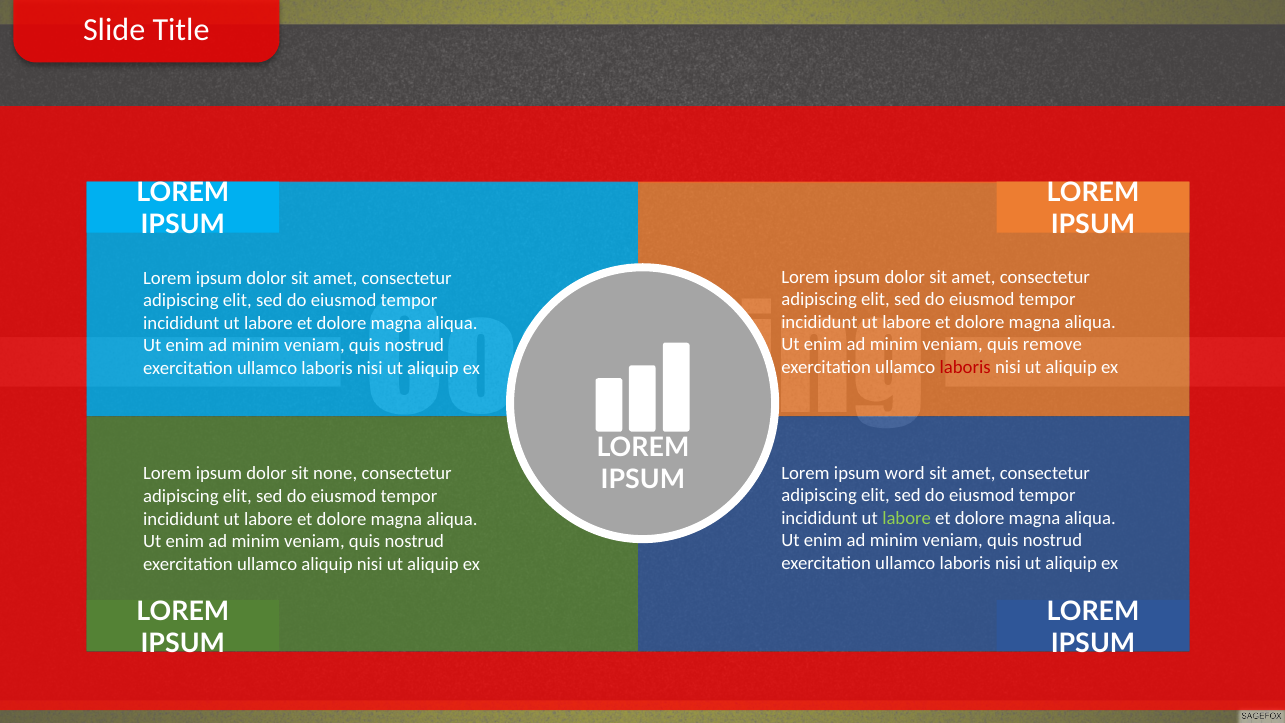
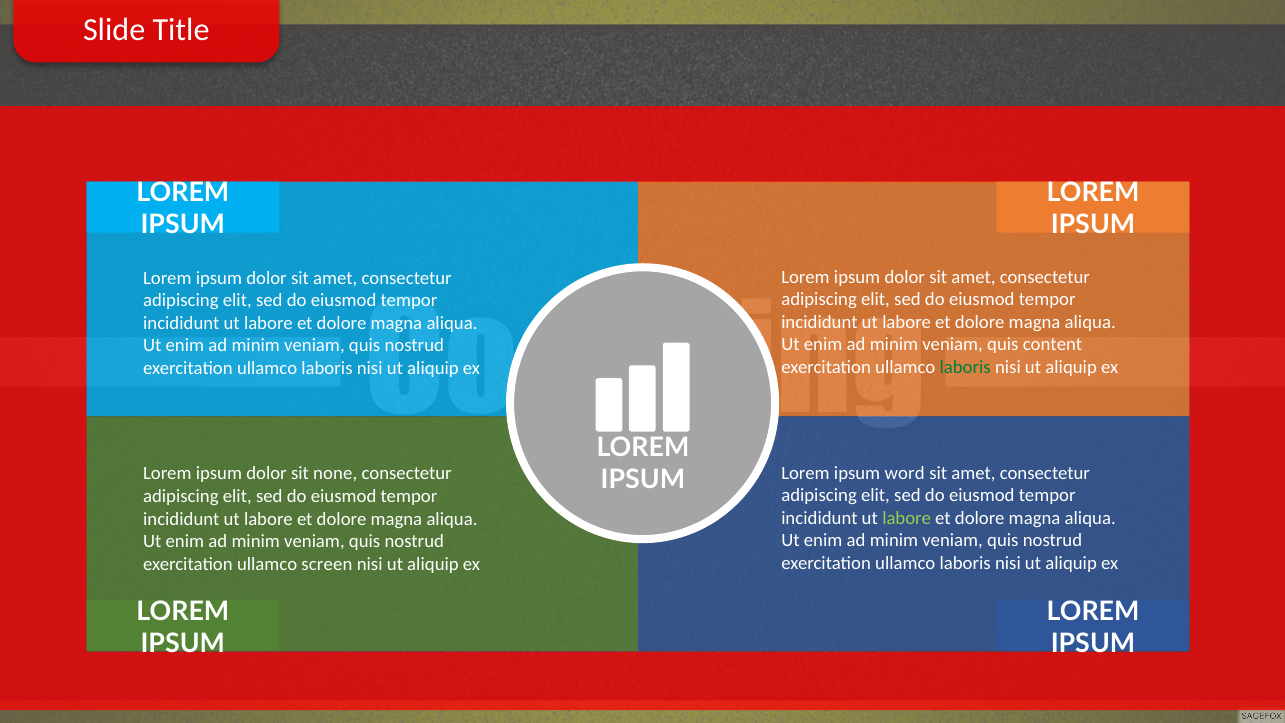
remove: remove -> content (1053, 344)
laboris colour: red -> green (965, 367)
ullamco aliquip: aliquip -> screen (327, 564)
